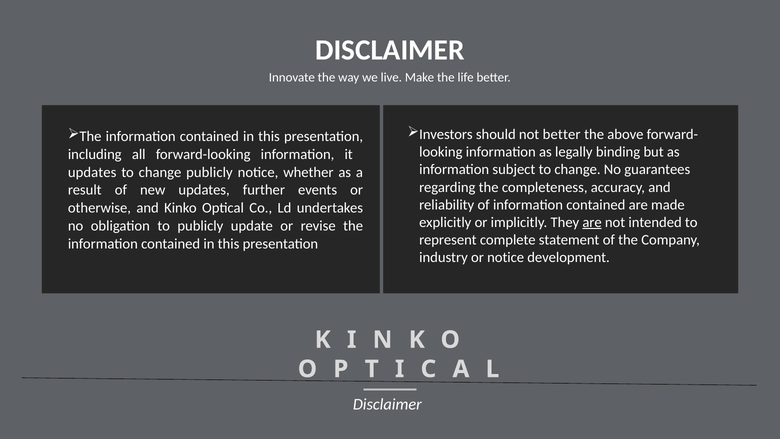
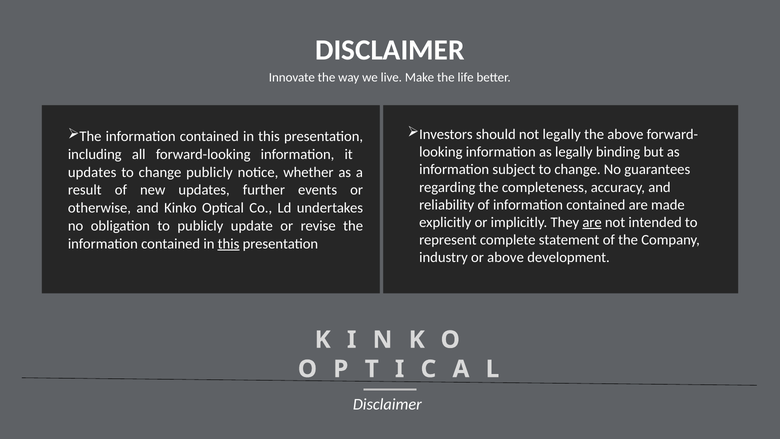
not better: better -> legally (562, 134)
this underline: none -> present (229, 244)
or notice: notice -> above (506, 257)
